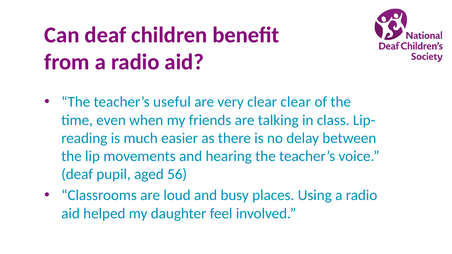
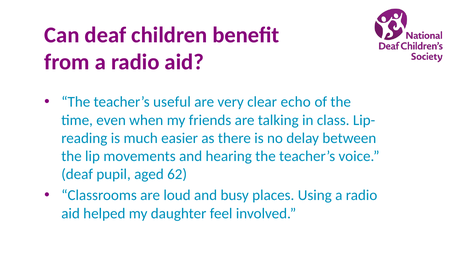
clear clear: clear -> echo (296, 102)
56: 56 -> 62 (177, 174)
